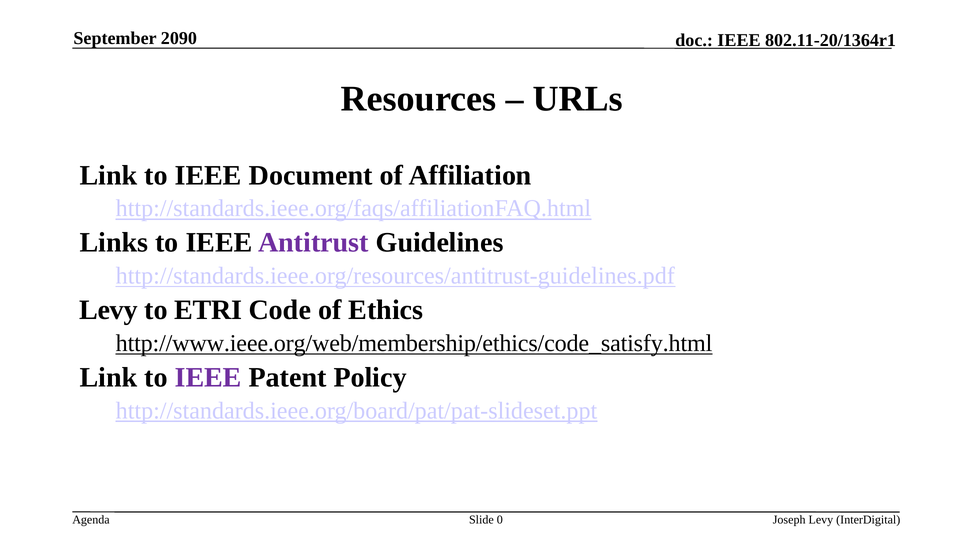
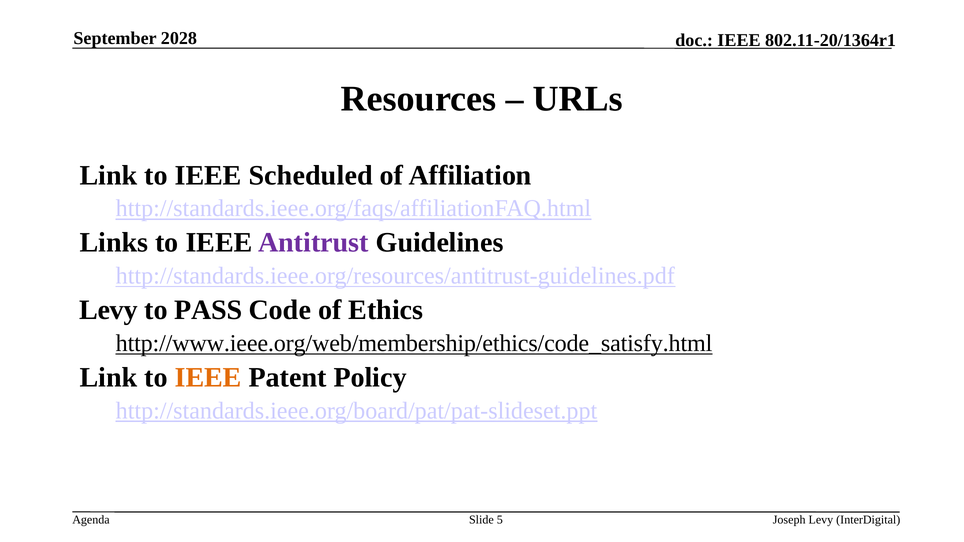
2090: 2090 -> 2028 (179, 38)
Document: Document -> Scheduled (311, 175)
ETRI: ETRI -> PASS (208, 310)
IEEE colour: purple -> orange (208, 378)
0: 0 -> 5 (500, 520)
